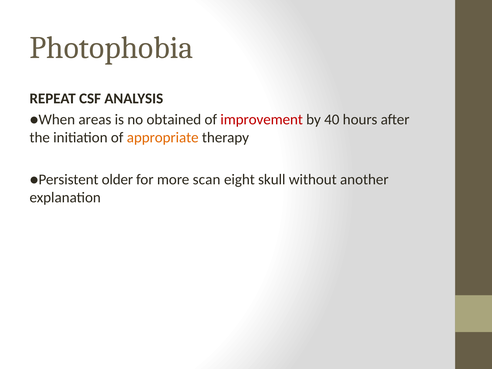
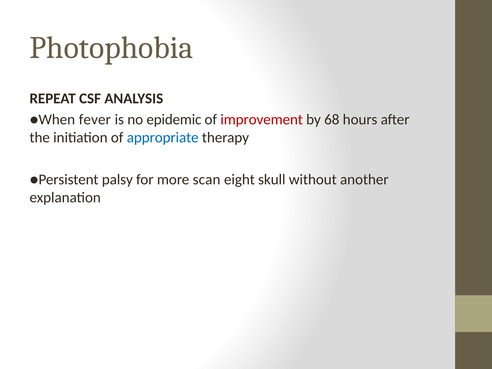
areas: areas -> fever (95, 120)
obtained: obtained -> epidemic (174, 120)
40: 40 -> 68 (332, 120)
appropriate colour: orange -> blue (163, 138)
older: older -> palsy (117, 180)
